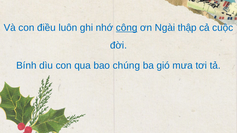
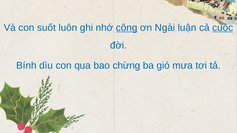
điều: điều -> suốt (46, 28)
thập: thập -> luận (187, 28)
cuộc underline: none -> present (223, 28)
chúng: chúng -> chừng (126, 66)
